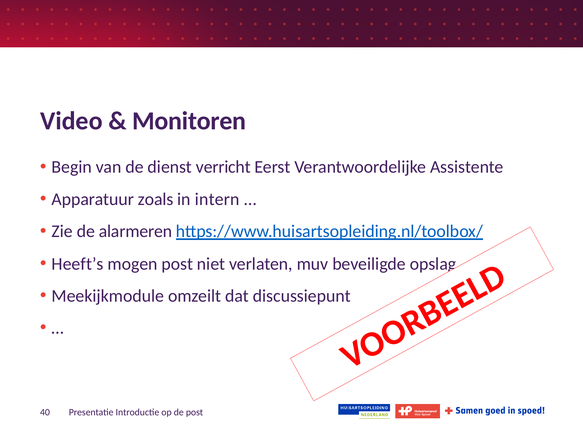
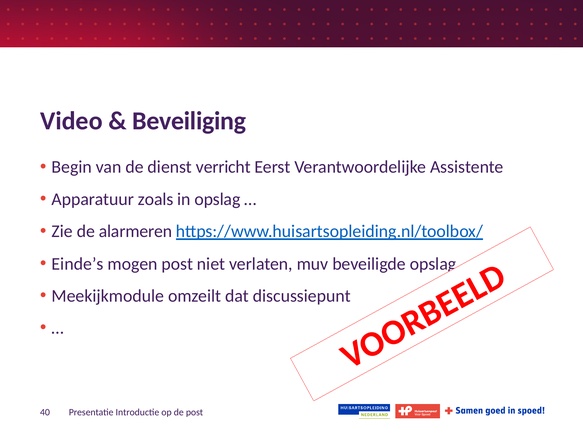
Monitoren: Monitoren -> Beveiliging (189, 121)
in intern: intern -> opslag (217, 199)
Heeft’s: Heeft’s -> Einde’s (78, 263)
